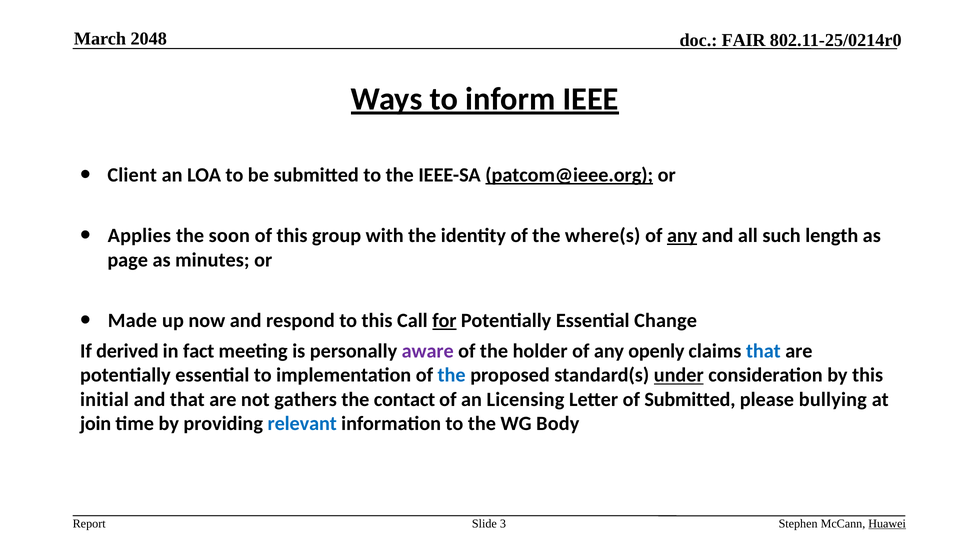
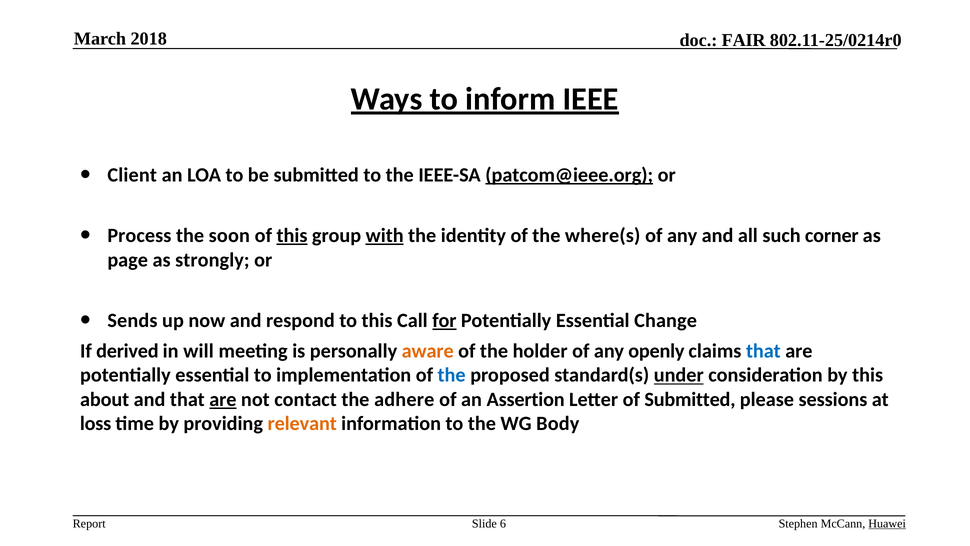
2048: 2048 -> 2018 (149, 39)
Applies: Applies -> Process (139, 235)
this underline: none -> present (292, 235)
with underline: none -> present (385, 235)
any underline: present -> none (682, 235)
length: length -> corner (832, 235)
minutes: minutes -> strongly (212, 260)
Made: Made -> Sends (132, 320)
fact: fact -> will (199, 351)
aware colour: purple -> orange (428, 351)
initial: initial -> about (105, 399)
are underline: none -> present (223, 399)
gathers: gathers -> contact (306, 399)
contact: contact -> adhere (404, 399)
Licensing: Licensing -> Assertion (526, 399)
bullying: bullying -> sessions (833, 399)
join: join -> loss (96, 424)
relevant colour: blue -> orange (302, 424)
3: 3 -> 6 (503, 523)
